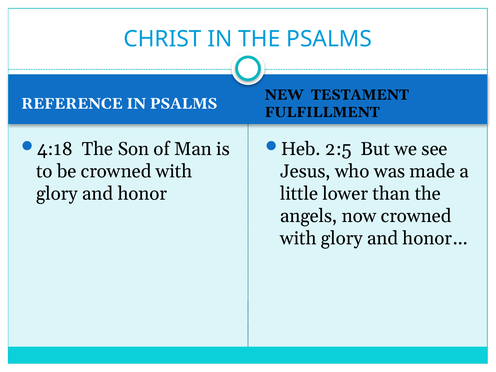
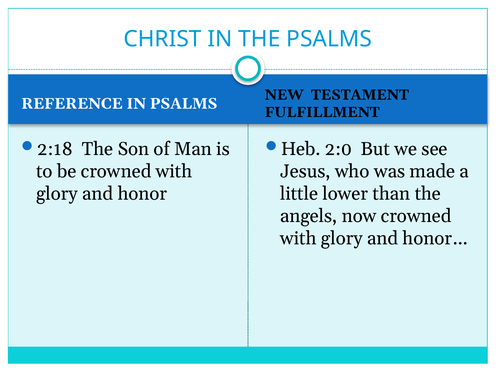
4:18: 4:18 -> 2:18 (55, 149)
2:5: 2:5 -> 2:0 (339, 149)
